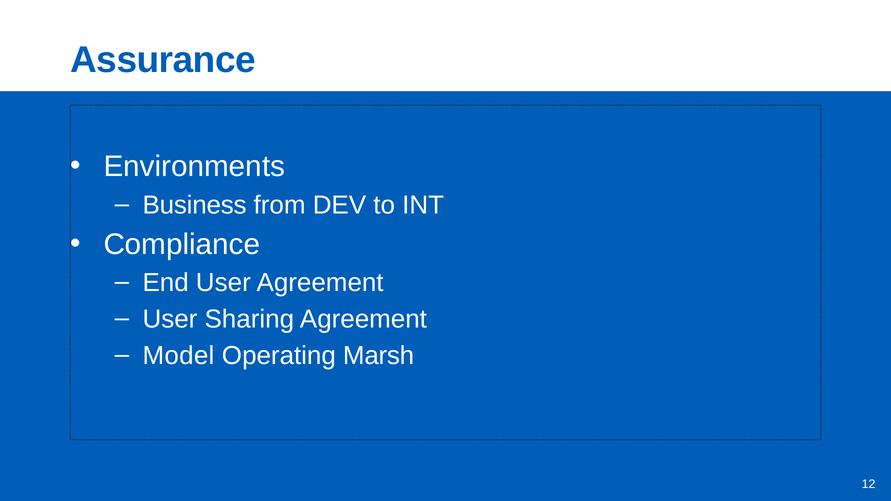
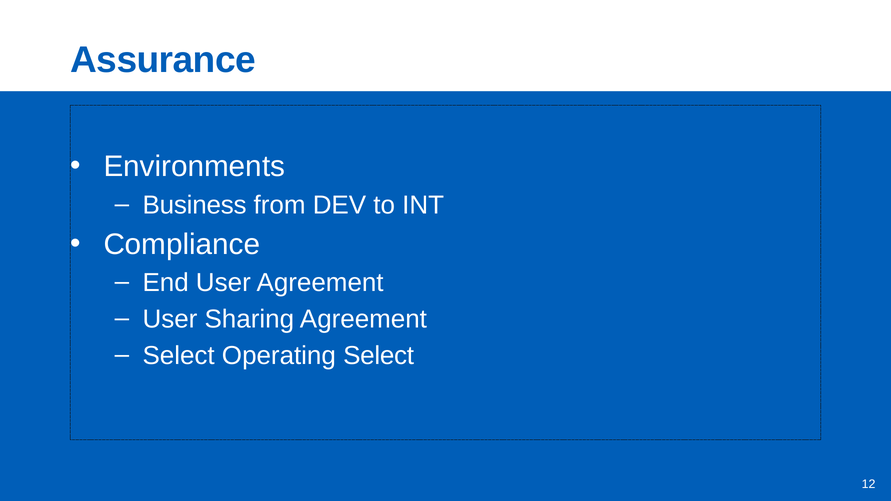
Model: Model -> Select (179, 356)
Operating Marsh: Marsh -> Select (379, 356)
